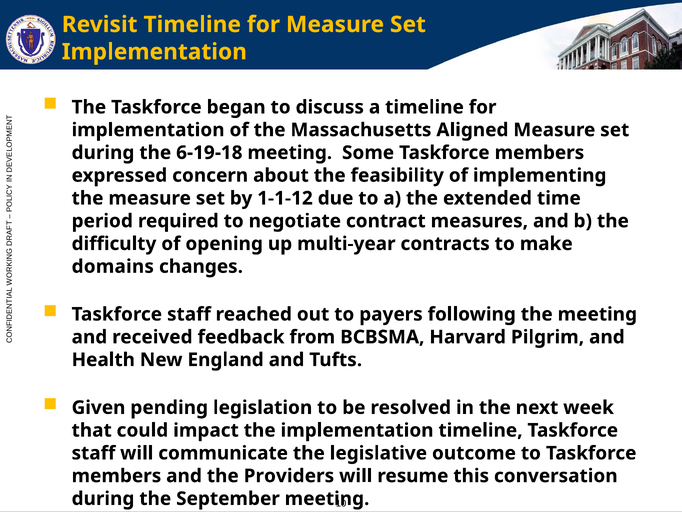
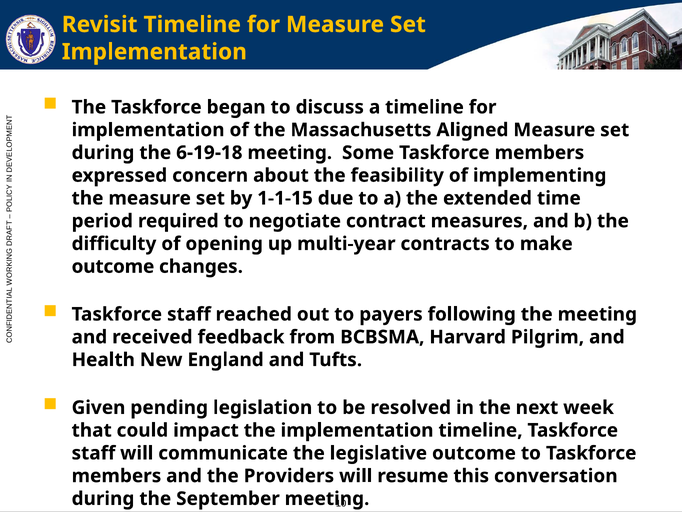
1-1-12: 1-1-12 -> 1-1-15 (285, 198)
domains: domains -> outcome (113, 266)
